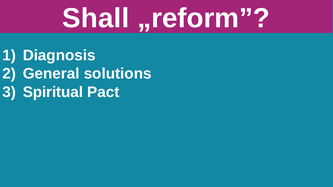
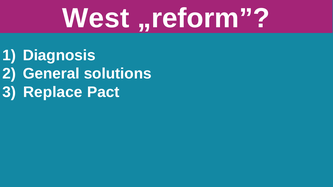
Shall: Shall -> West (96, 18)
Spiritual: Spiritual -> Replace (53, 92)
